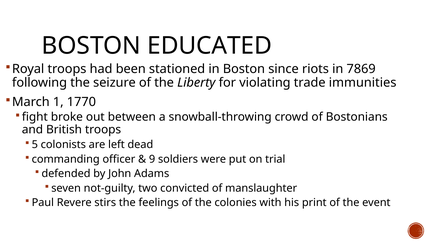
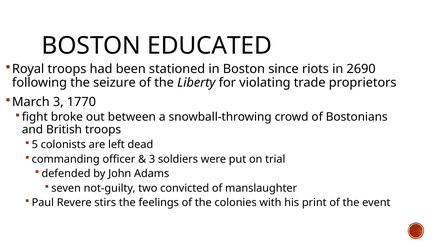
7869: 7869 -> 2690 (361, 69)
immunities: immunities -> proprietors (363, 83)
March 1: 1 -> 3 (58, 102)
9: 9 -> 3 (152, 159)
